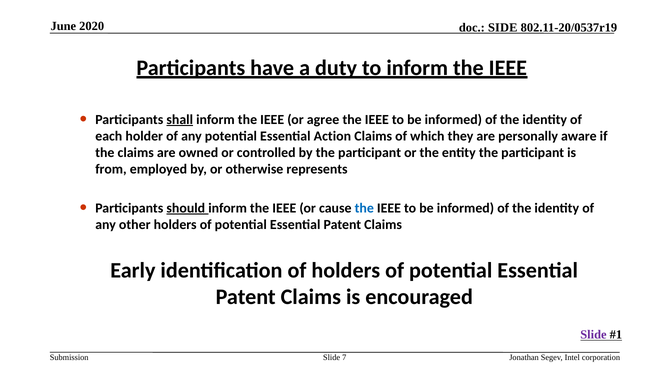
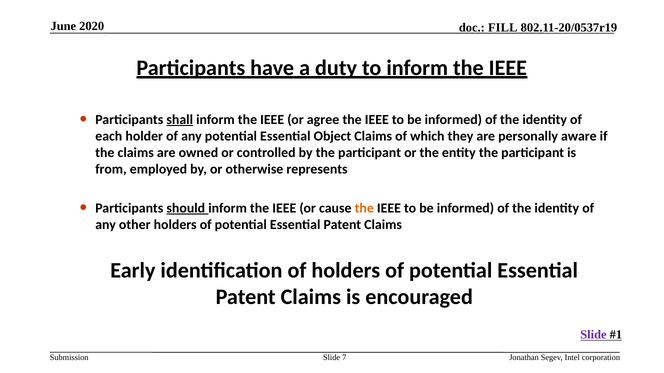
SIDE: SIDE -> FILL (503, 28)
Action: Action -> Object (332, 136)
the colour: blue -> orange (364, 208)
